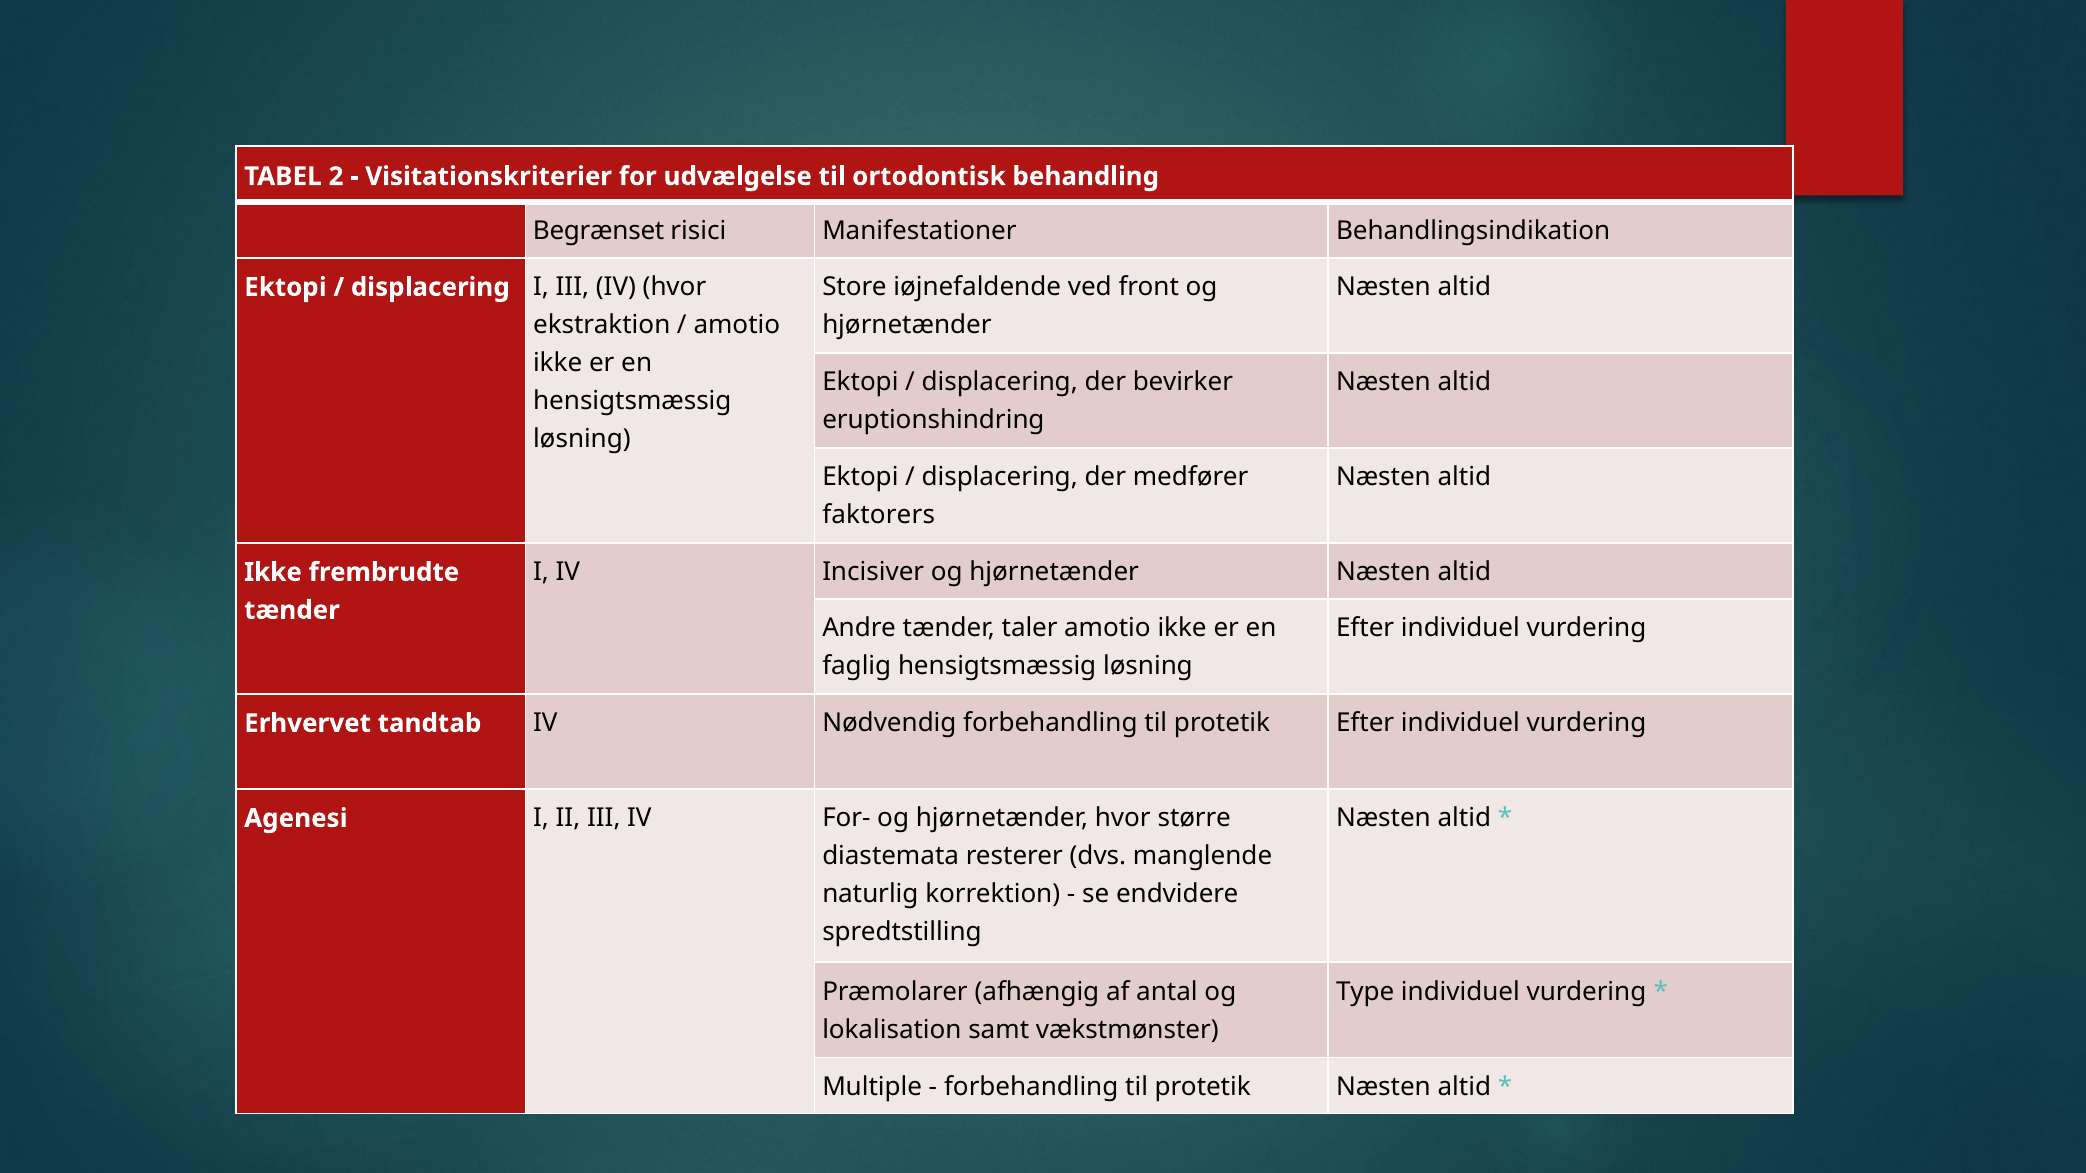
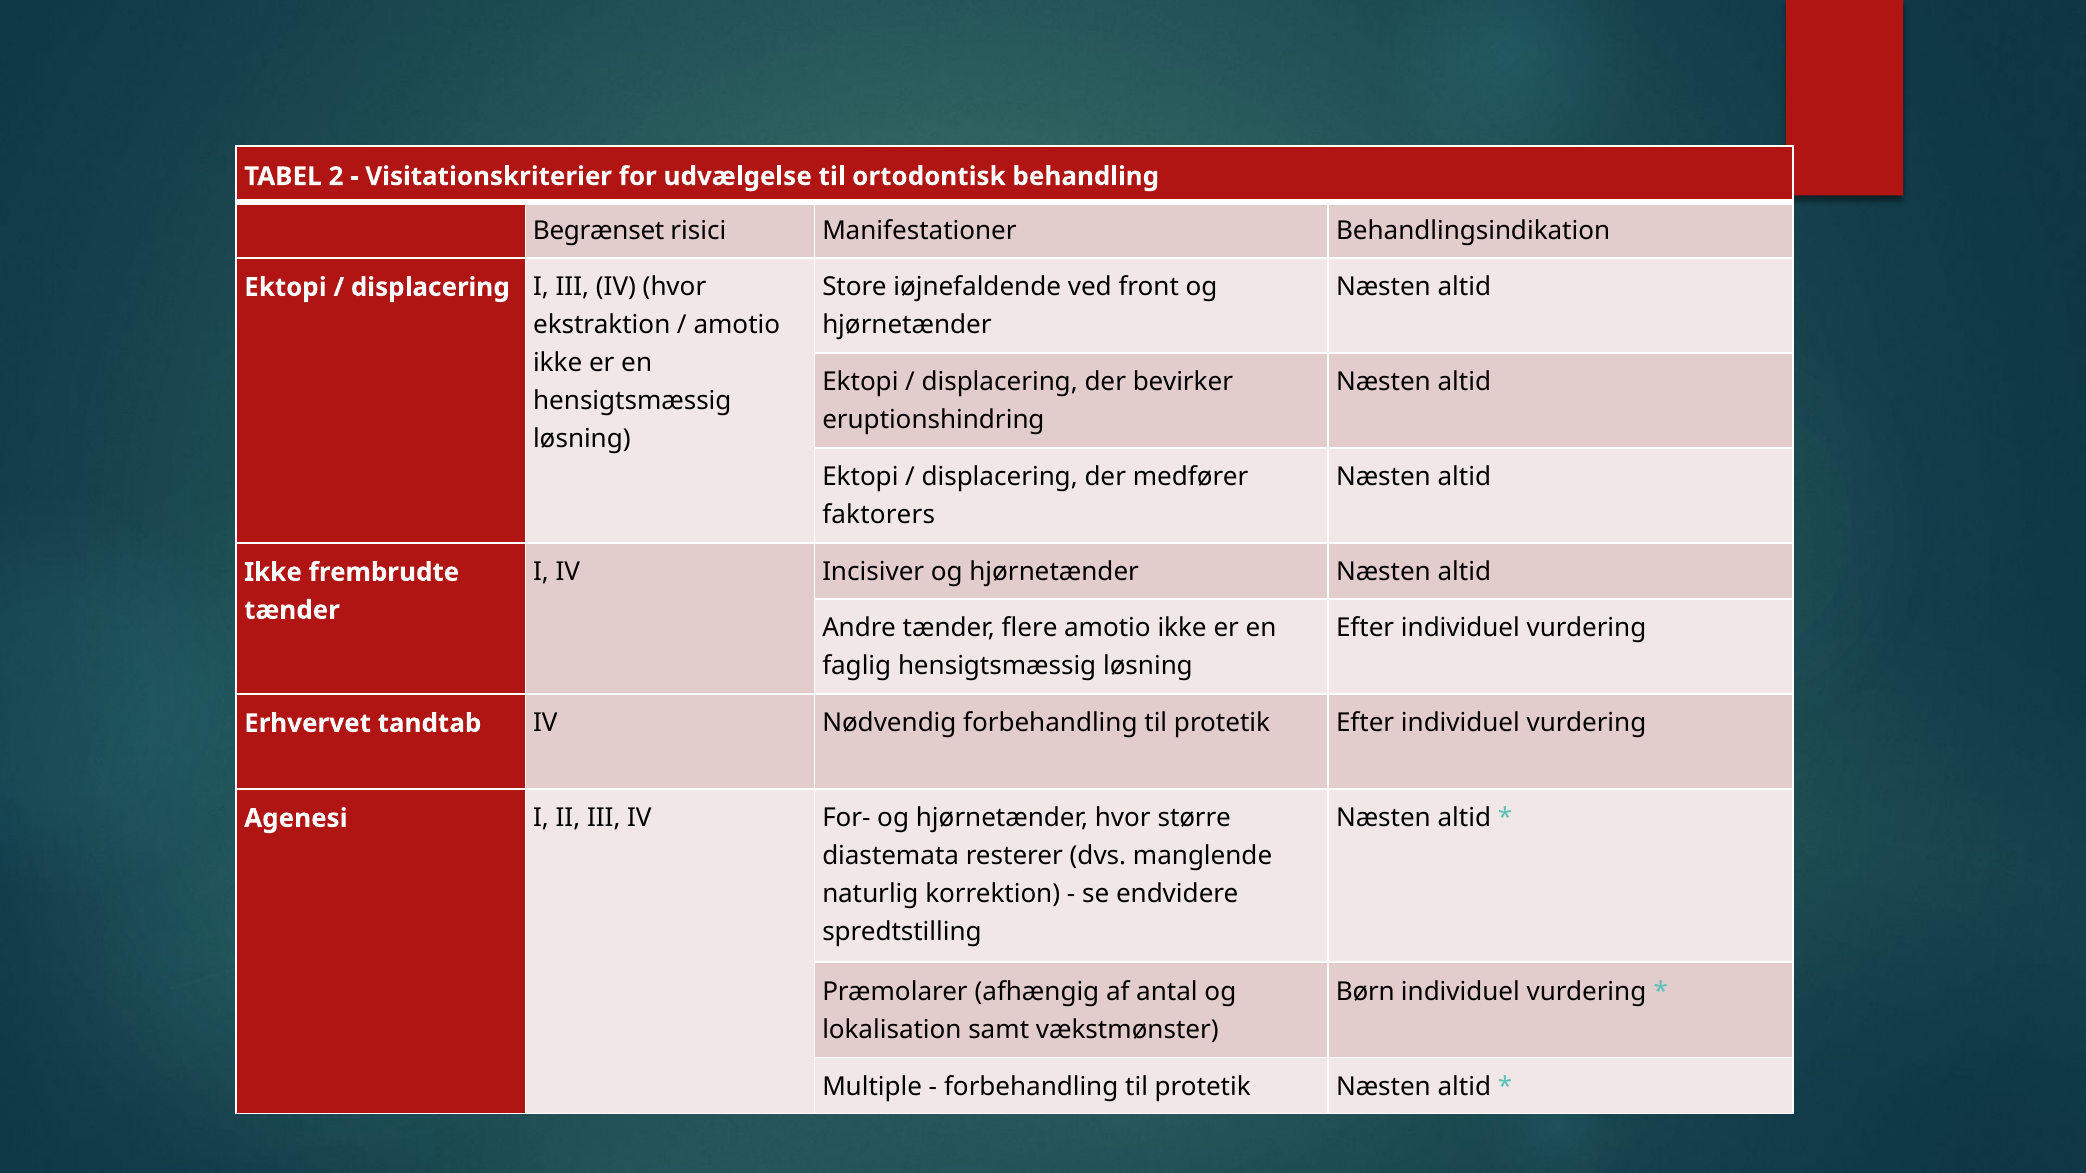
taler: taler -> flere (1030, 628)
Type: Type -> Børn (1365, 992)
